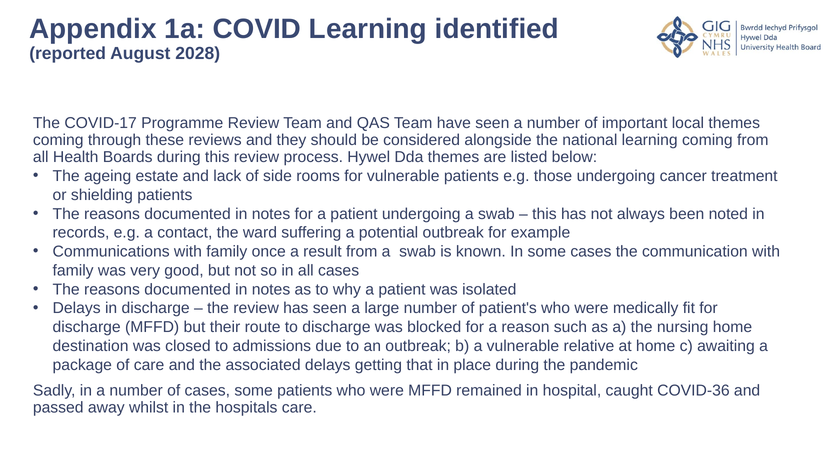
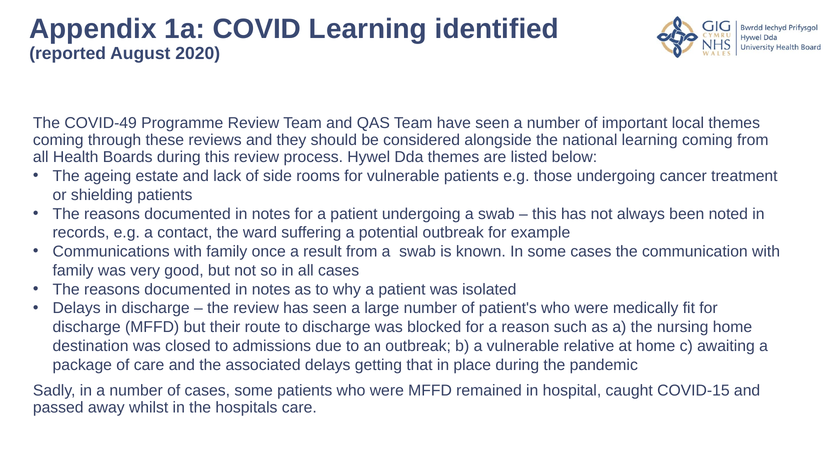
2028: 2028 -> 2020 (198, 54)
COVID-17: COVID-17 -> COVID-49 (101, 123)
COVID-36: COVID-36 -> COVID-15 (693, 390)
